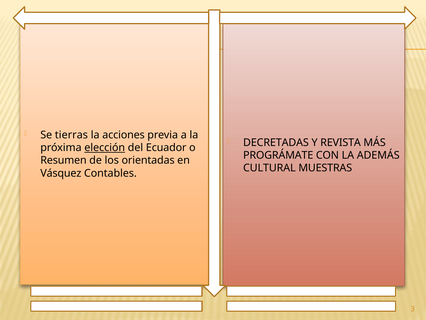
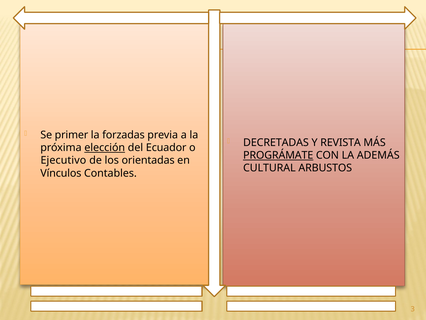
tierras: tierras -> primer (72, 135)
acciones: acciones -> forzadas (124, 135)
PROGRÁMATE underline: none -> present (278, 155)
Resumen: Resumen -> Ejecutivo (63, 160)
MUESTRAS: MUESTRAS -> ARBUSTOS (325, 168)
Vásquez: Vásquez -> Vínculos (61, 173)
